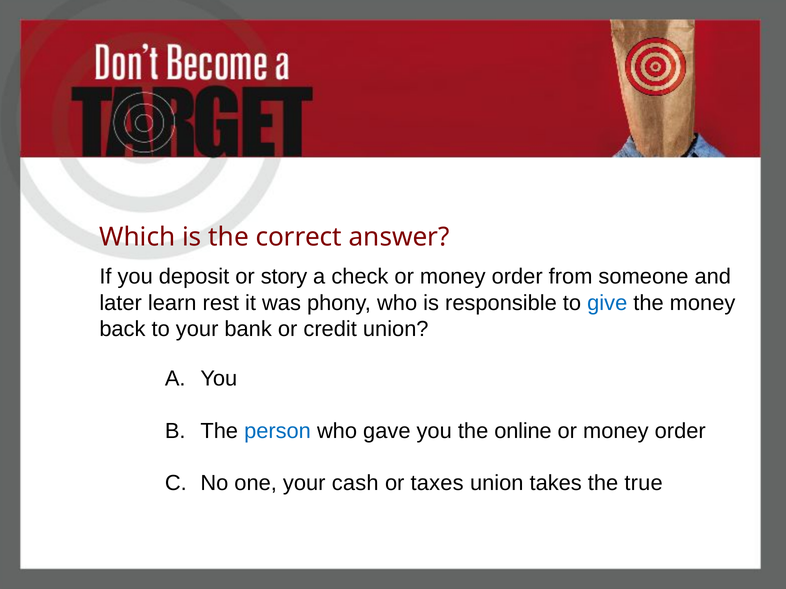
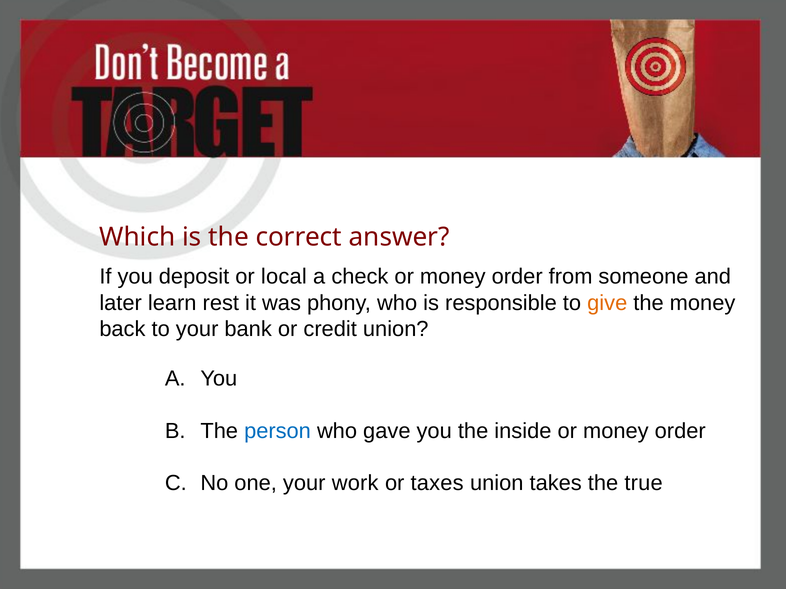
story: story -> local (284, 277)
give colour: blue -> orange (607, 303)
online: online -> inside (523, 431)
cash: cash -> work (355, 484)
